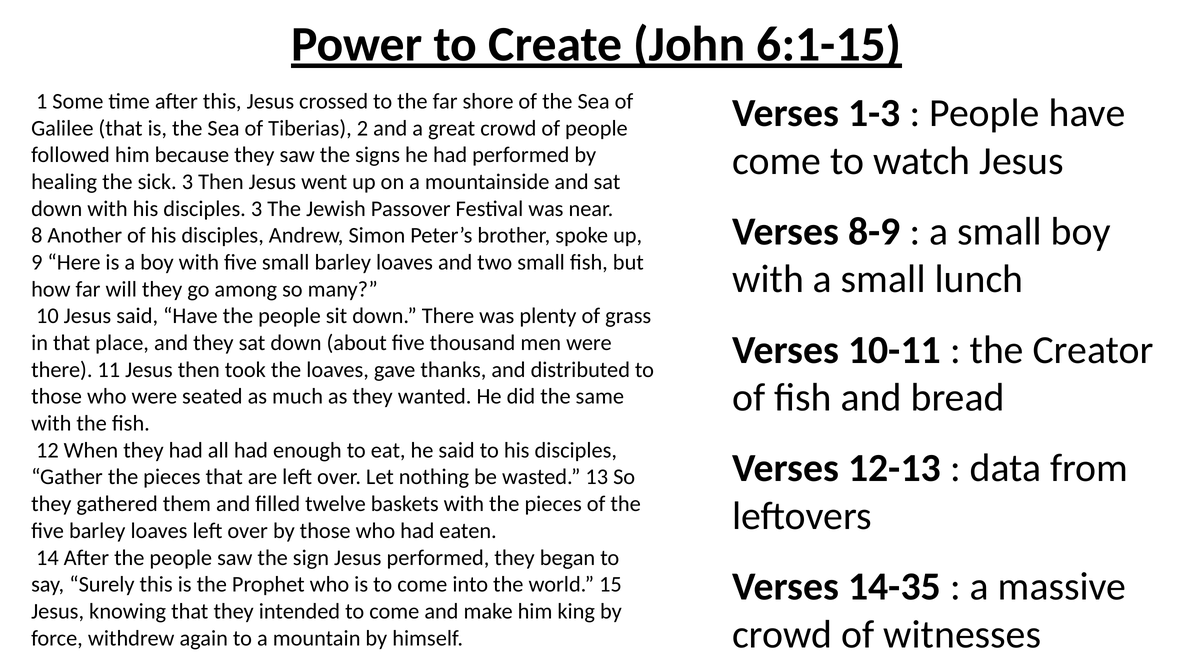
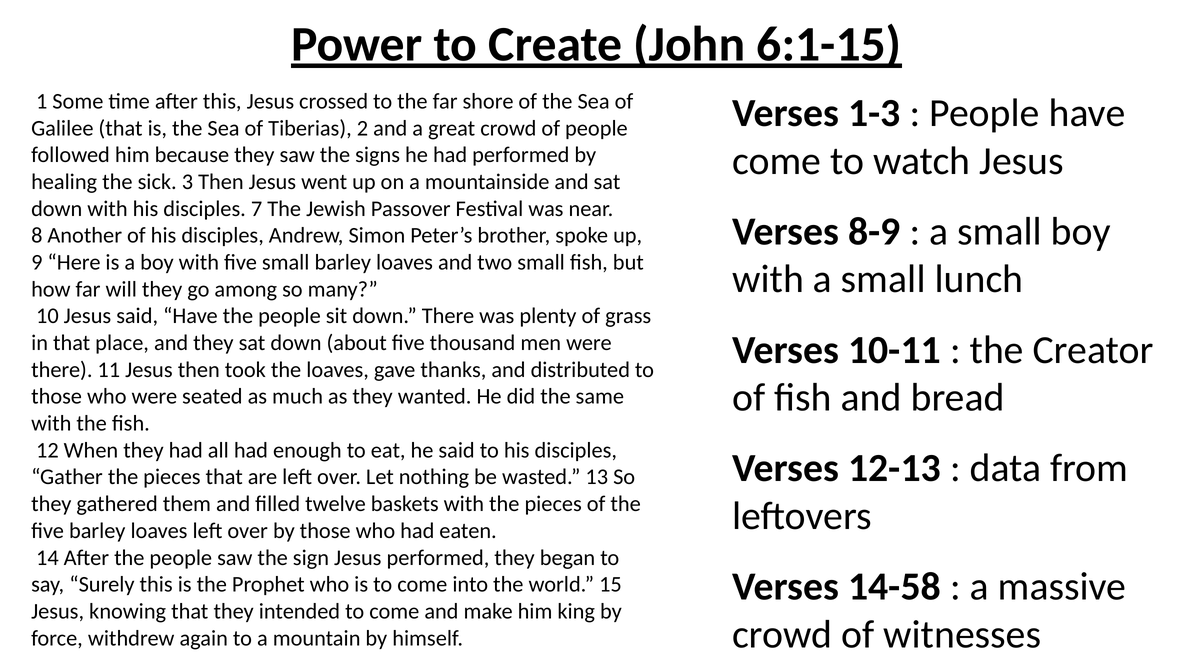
disciples 3: 3 -> 7 (257, 209)
14-35: 14-35 -> 14-58 (895, 587)
